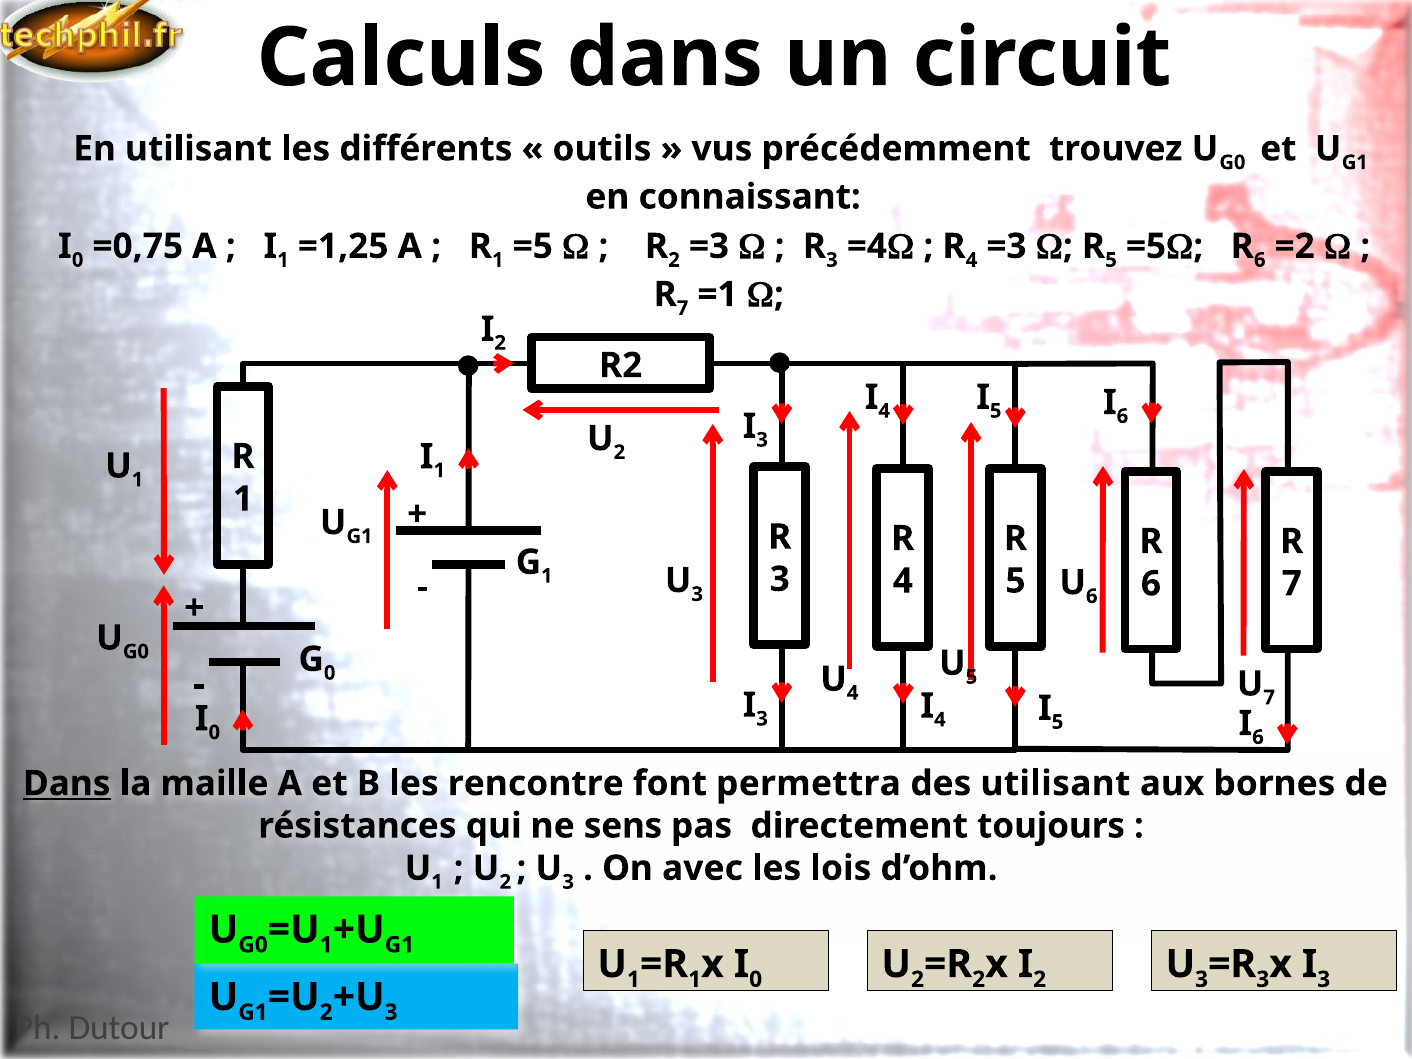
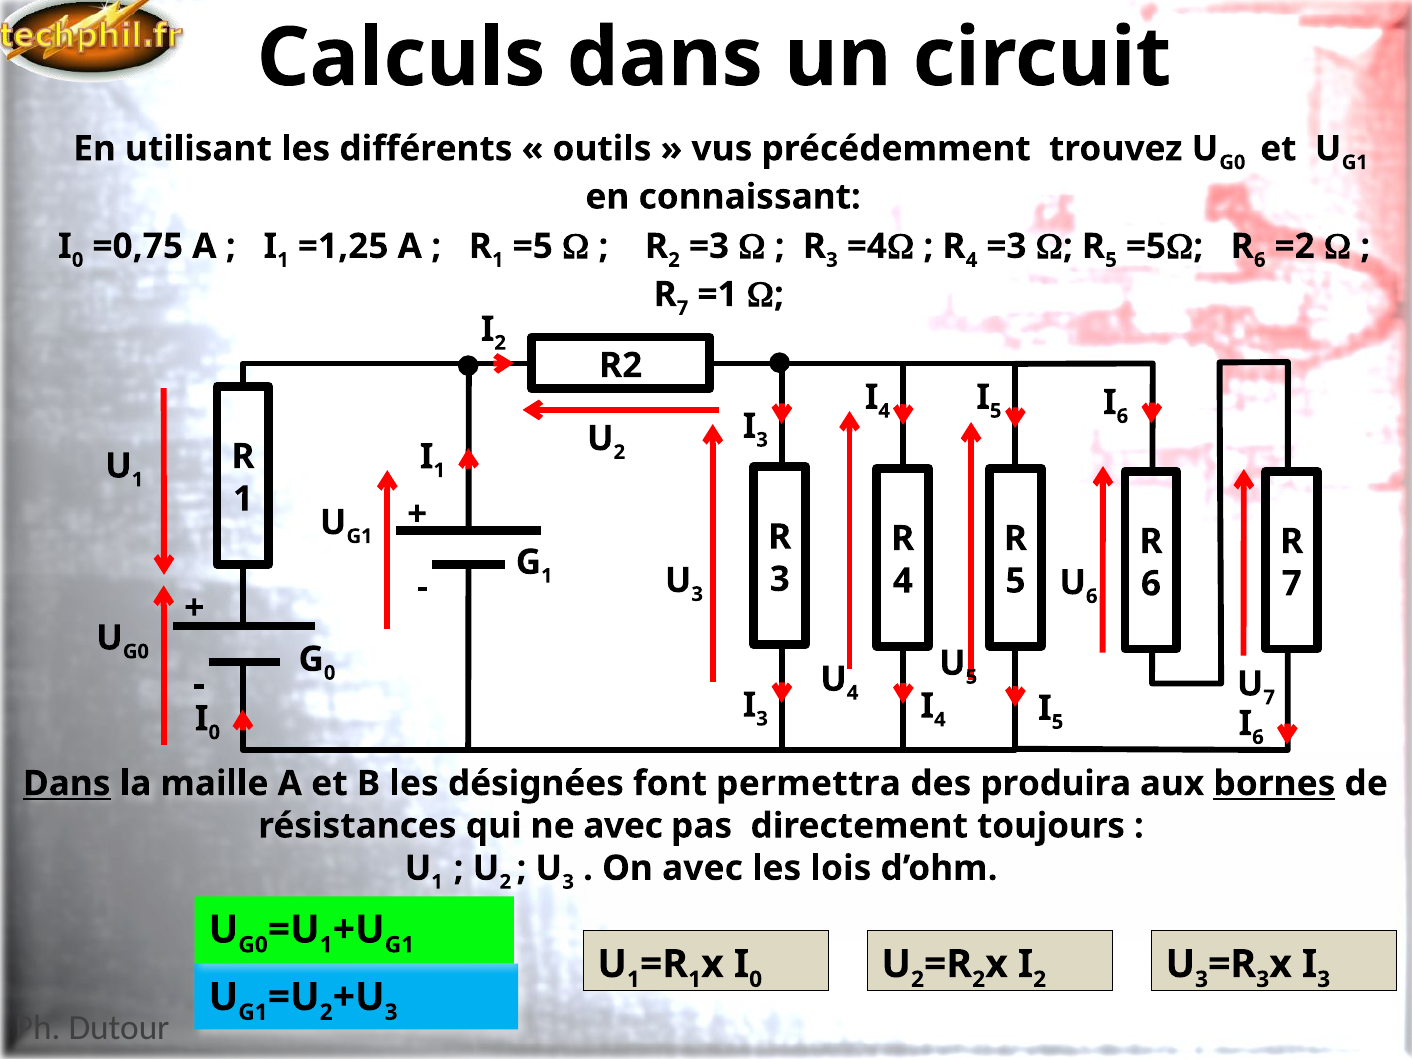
rencontre: rencontre -> désignées (536, 784)
des utilisant: utilisant -> produira (1056, 784)
bornes underline: none -> present (1274, 784)
ne sens: sens -> avec (623, 826)
